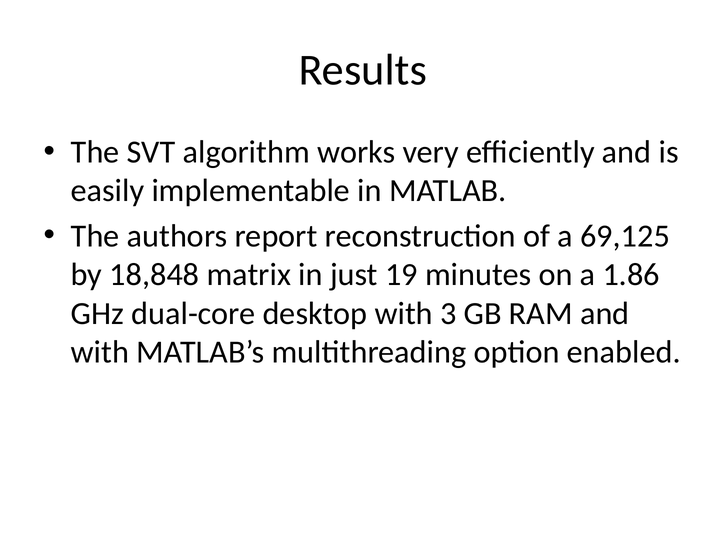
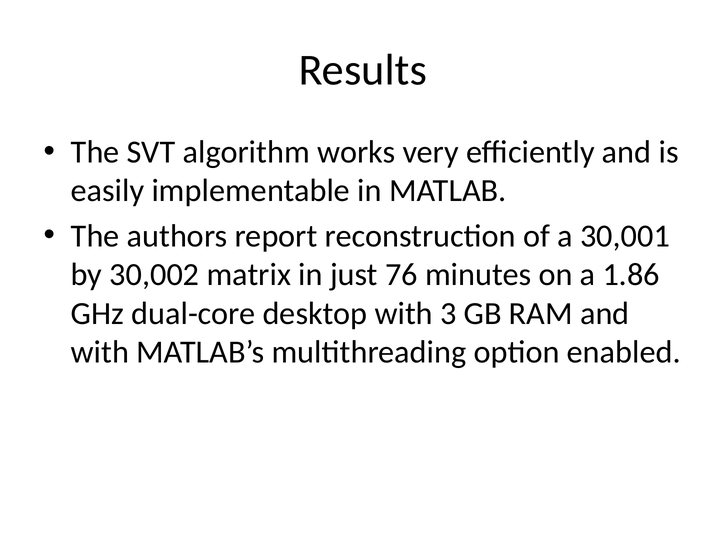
69,125: 69,125 -> 30,001 (625, 236)
18,848: 18,848 -> 30,002 (154, 275)
19: 19 -> 76 (401, 275)
